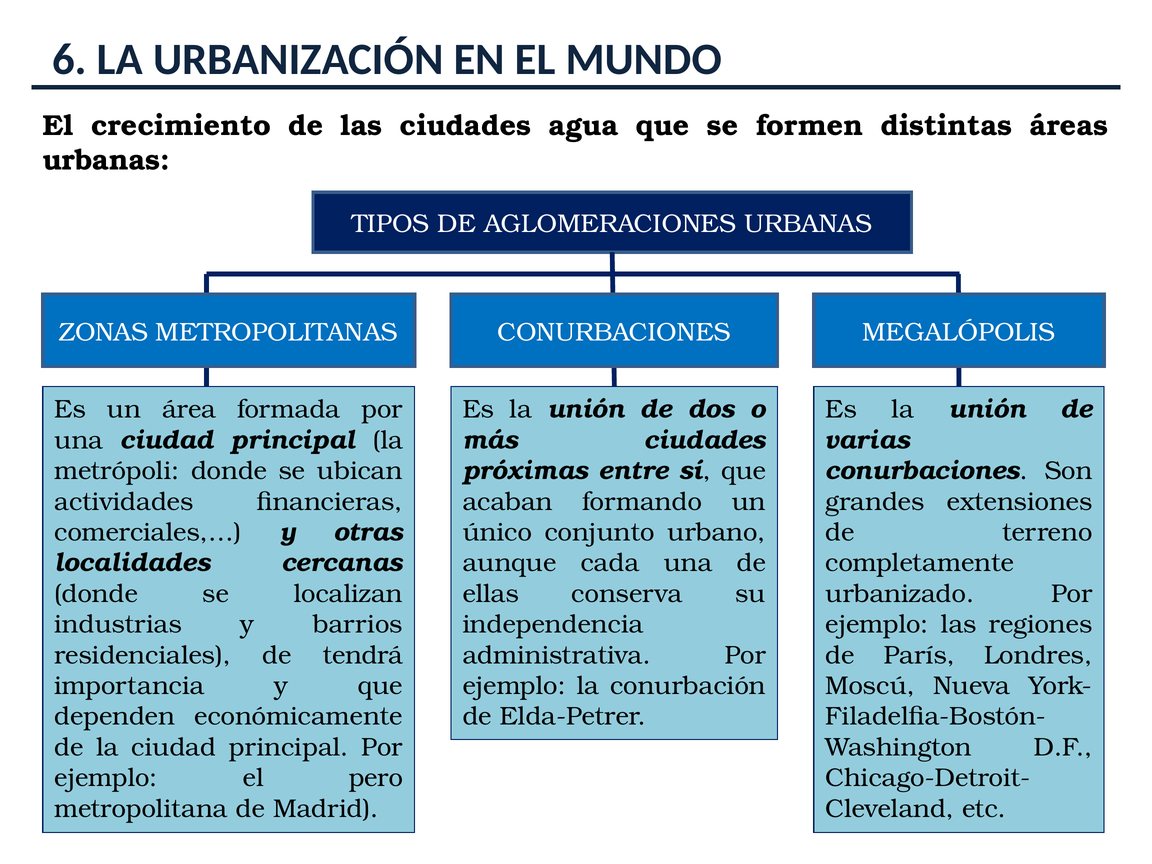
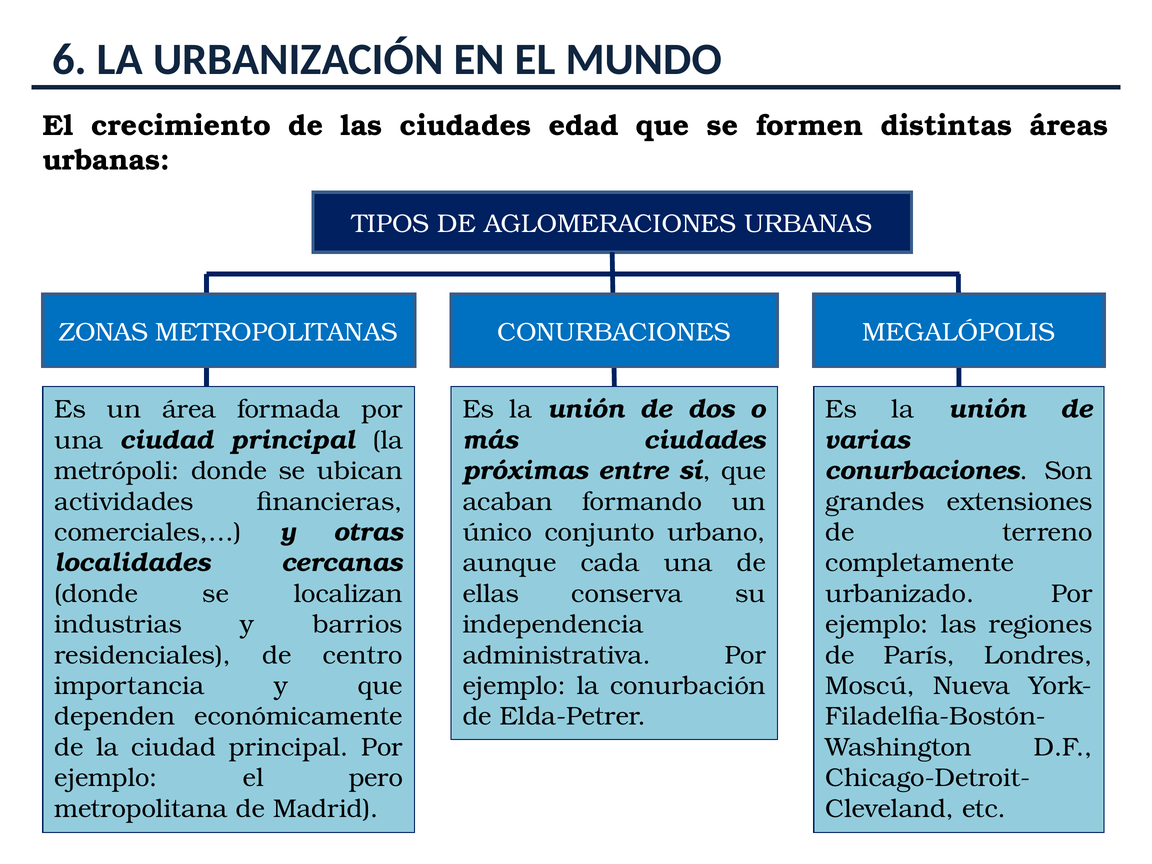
agua: agua -> edad (584, 126)
tendrá: tendrá -> centro (363, 655)
